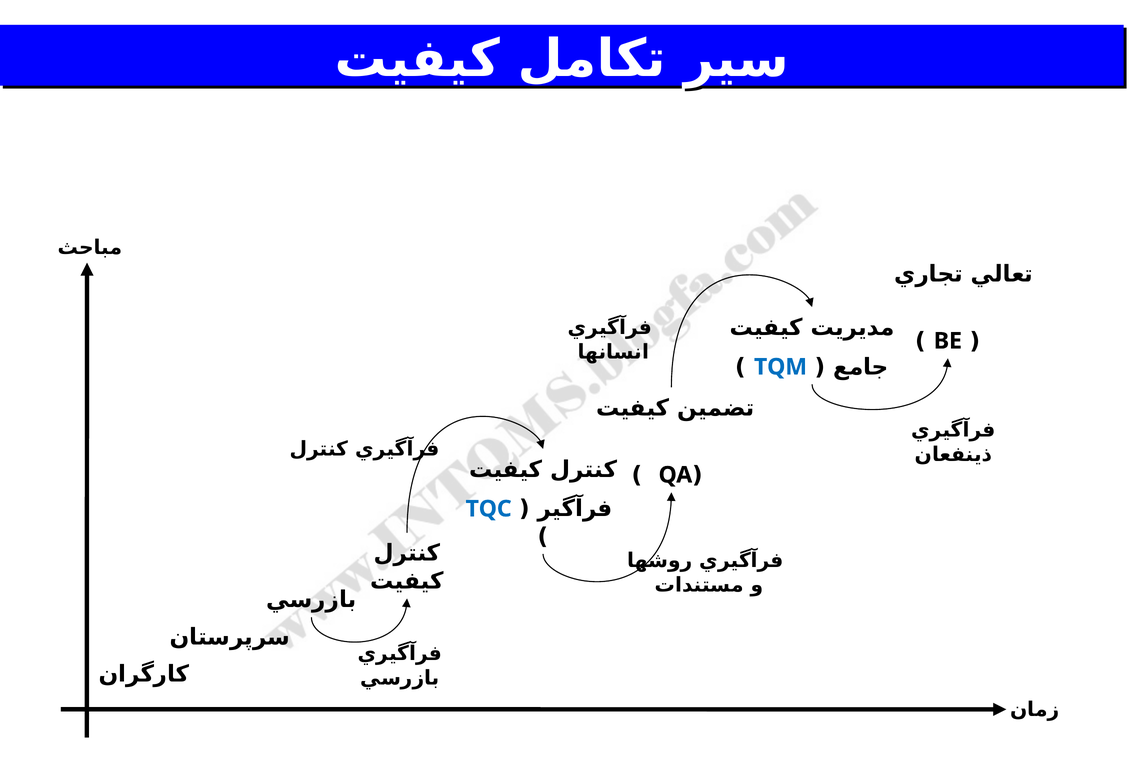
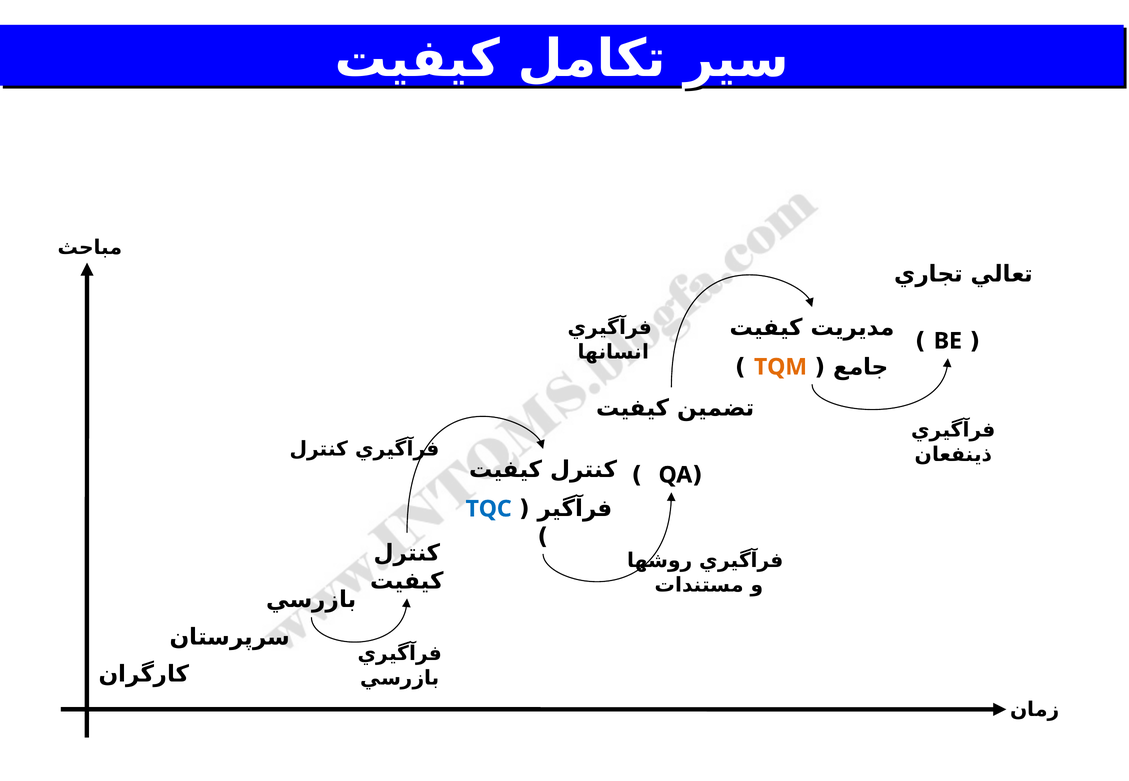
TQM colour: blue -> orange (780, 367)
